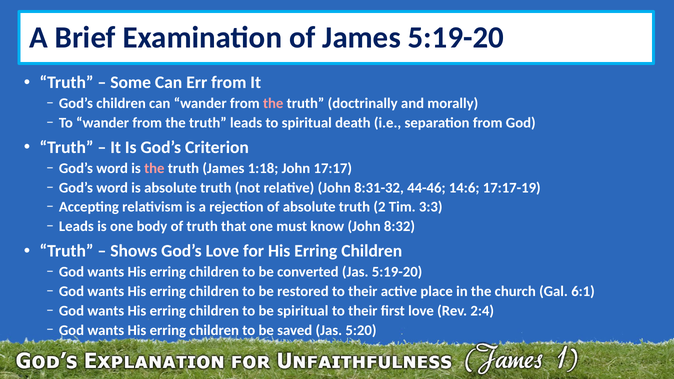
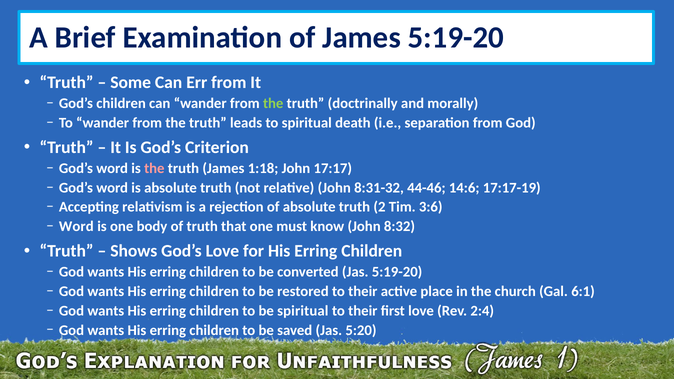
the colour: pink -> light green (273, 104)
3:3: 3:3 -> 3:6 (431, 207)
Leads: Leads -> Word (76, 227)
